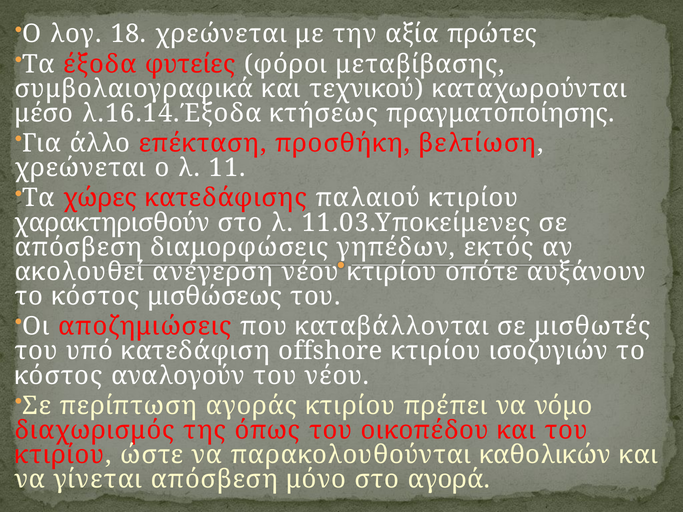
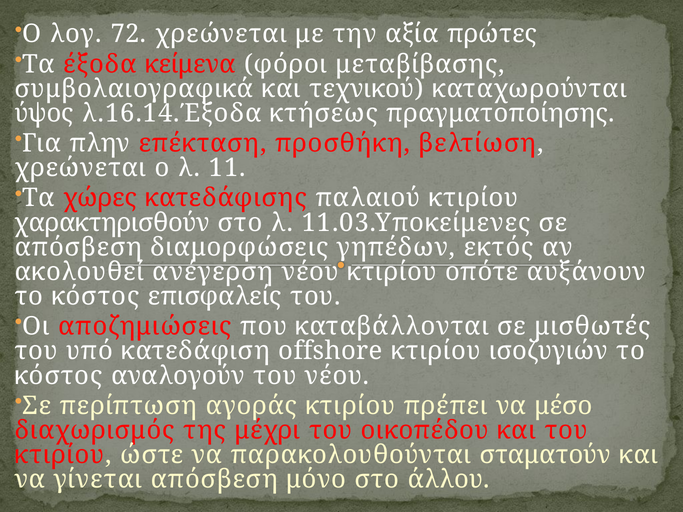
18: 18 -> 72 (128, 34)
φυτείες: φυτείες -> κείμενα (190, 64)
μέσο: μέσο -> ύψος (44, 113)
άλλο: άλλο -> πλην (100, 143)
μισθώσεως: μισθώσεως -> επισφαλείς (215, 296)
νόµο: νόµο -> μέσο (564, 406)
όπως: όπως -> μέχρι (267, 430)
καθολικών: καθολικών -> σταματούν (545, 455)
αγορά: αγορά -> άλλου (449, 480)
